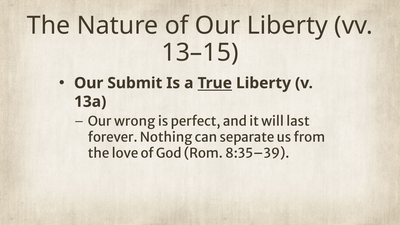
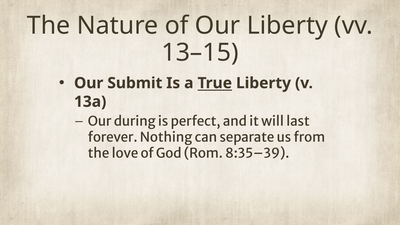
wrong: wrong -> during (135, 122)
